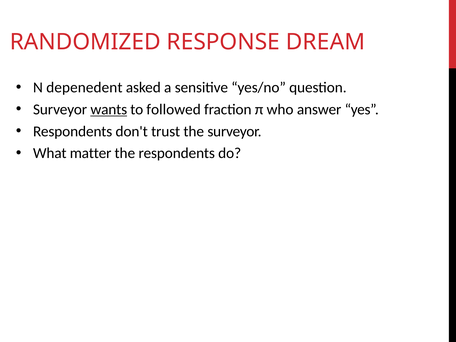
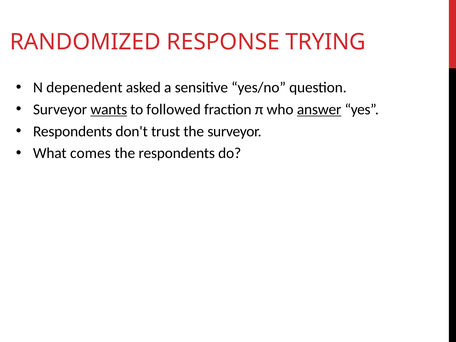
DREAM: DREAM -> TRYING (326, 42)
answer underline: none -> present (319, 109)
matter: matter -> comes (90, 153)
